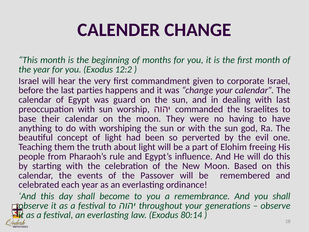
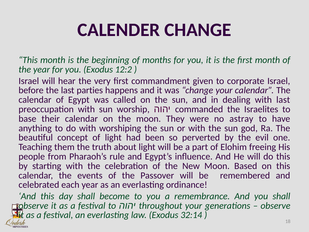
guard: guard -> called (125, 100)
having: having -> astray (241, 119)
80:14: 80:14 -> 32:14 (191, 215)
